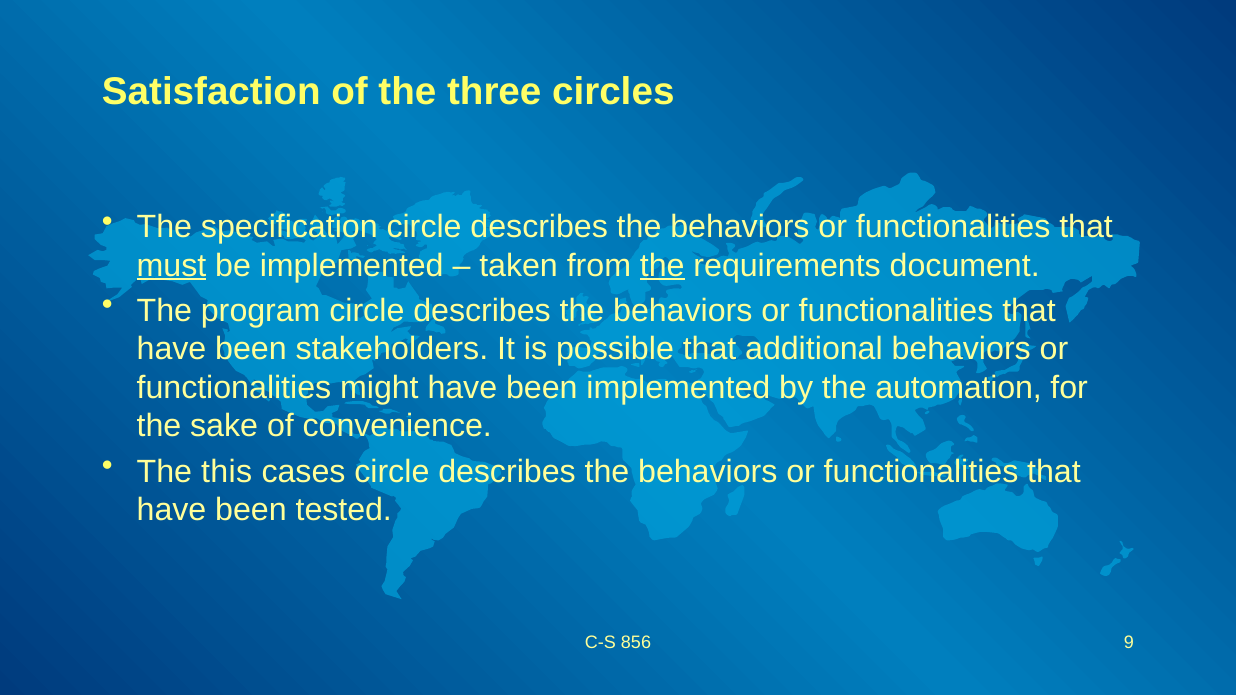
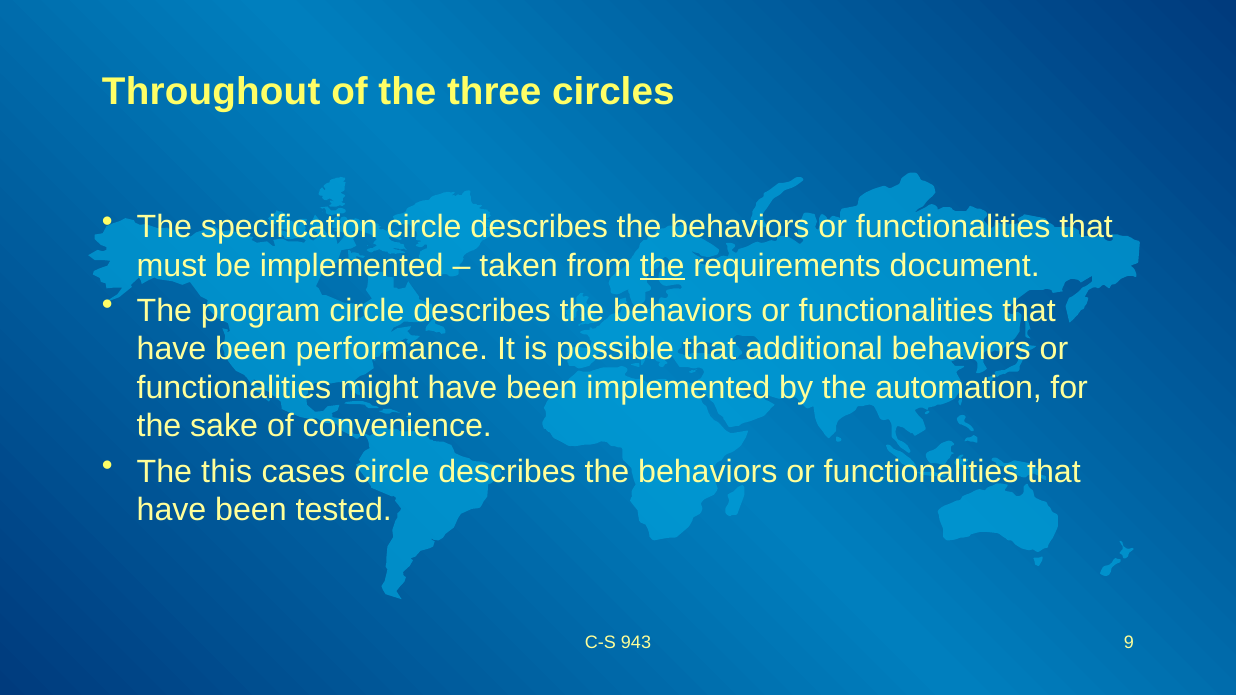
Satisfaction: Satisfaction -> Throughout (211, 92)
must underline: present -> none (172, 266)
stakeholders: stakeholders -> performance (392, 349)
856: 856 -> 943 (636, 642)
